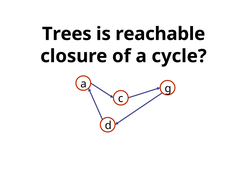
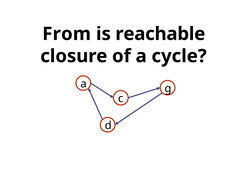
Trees: Trees -> From (67, 34)
